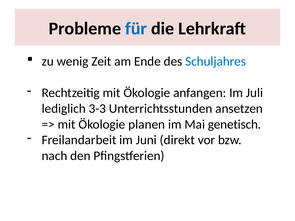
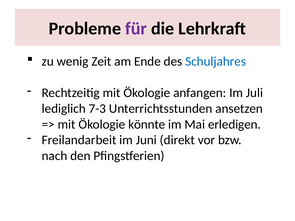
für colour: blue -> purple (136, 29)
3-3: 3-3 -> 7-3 (97, 109)
planen: planen -> könnte (147, 124)
genetisch: genetisch -> erledigen (234, 124)
